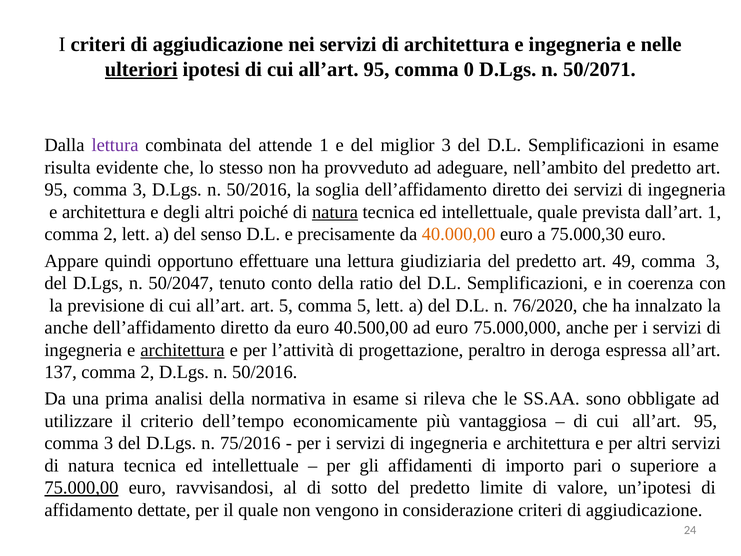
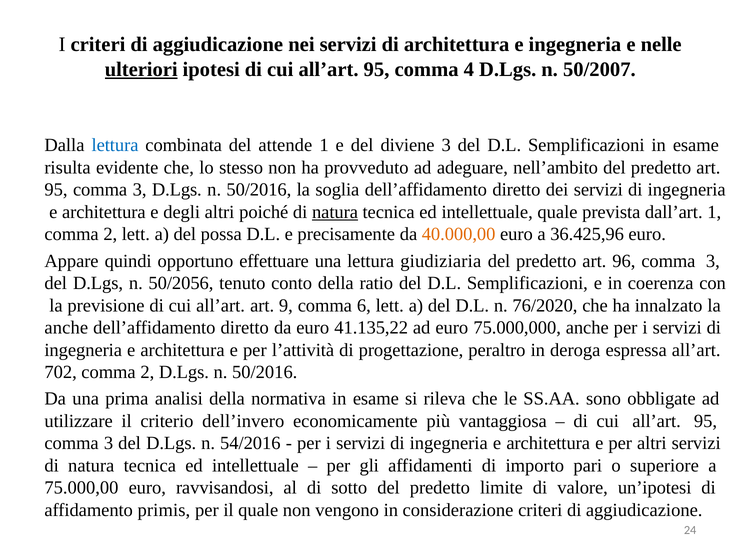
0: 0 -> 4 (469, 69)
50/2071: 50/2071 -> 50/2007 (599, 69)
lettura colour: purple -> blue (115, 145)
miglior: miglior -> diviene (408, 145)
senso: senso -> possa (221, 234)
75.000,30: 75.000,30 -> 36.425,96 (587, 234)
49: 49 -> 96 (624, 261)
50/2047: 50/2047 -> 50/2056 (181, 283)
art 5: 5 -> 9 (286, 305)
comma 5: 5 -> 6 (364, 305)
40.500,00: 40.500,00 -> 41.135,22 (371, 328)
architettura underline: present -> none (182, 350)
137: 137 -> 702 (61, 372)
dell’tempo: dell’tempo -> dell’invero (243, 421)
75/2016: 75/2016 -> 54/2016 (250, 443)
75.000,00 underline: present -> none (81, 488)
dettate: dettate -> primis (164, 510)
